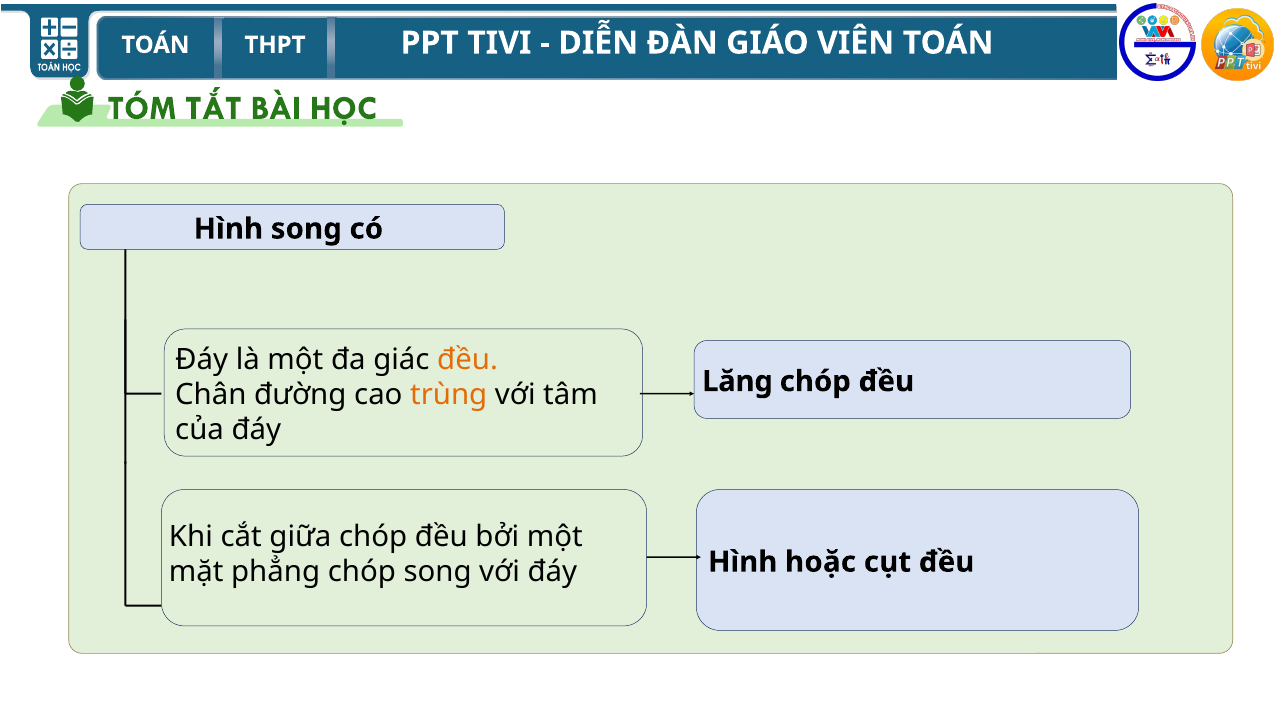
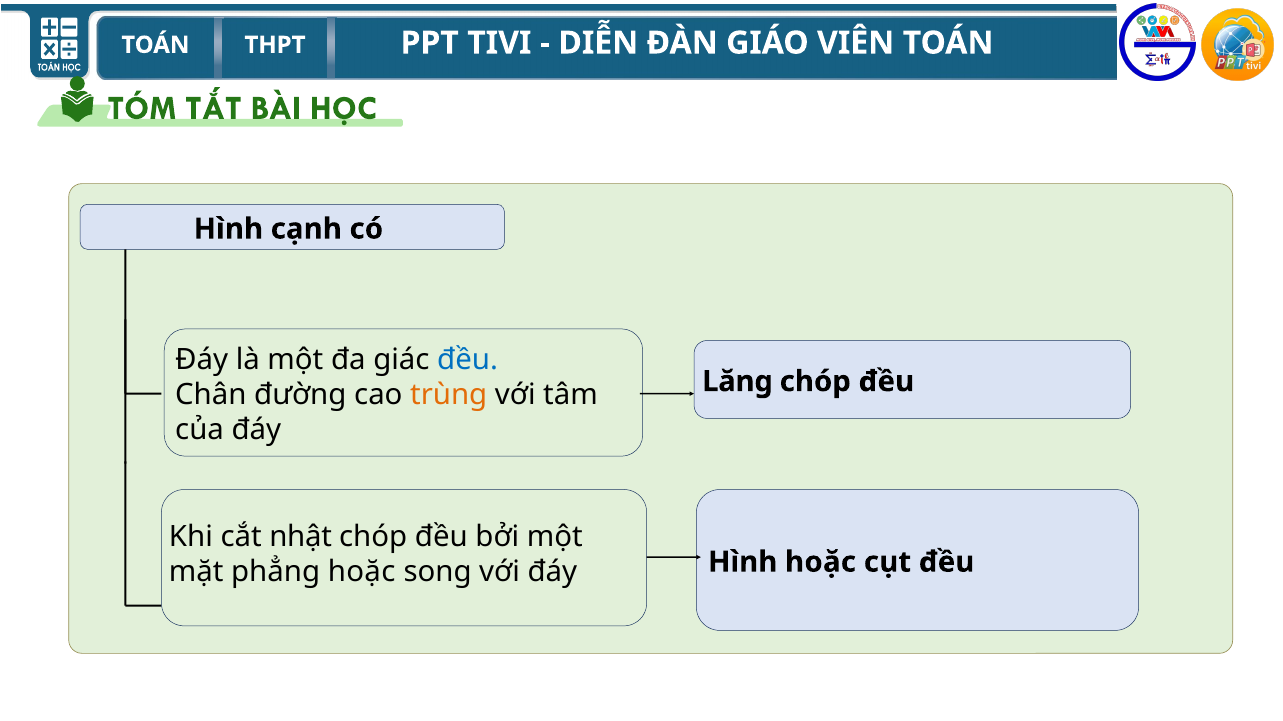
Hình song: song -> cạnh (306, 229)
đều colour: orange -> blue (468, 360)
giữa: giữa -> nhật (301, 537)
phẳng chóp: chóp -> hoặc (362, 573)
